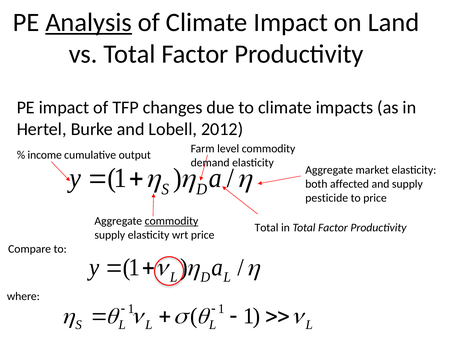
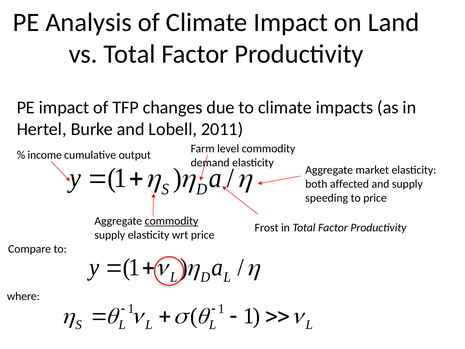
Analysis underline: present -> none (89, 22)
2012: 2012 -> 2011 (222, 129)
pesticide: pesticide -> speeding (327, 198)
Total: Total -> Frost (267, 227)
